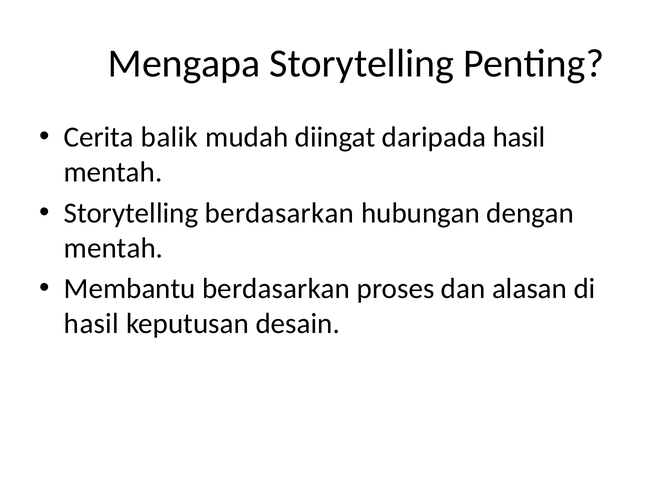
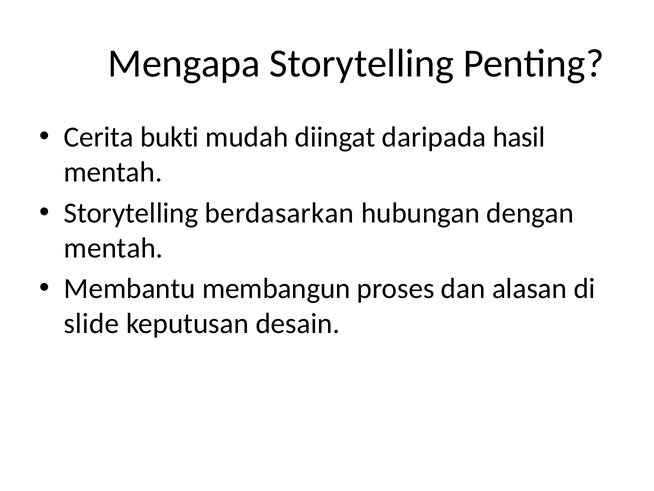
balik: balik -> bukti (170, 137)
Membantu berdasarkan: berdasarkan -> membangun (276, 288)
hasil: hasil -> slide (91, 323)
